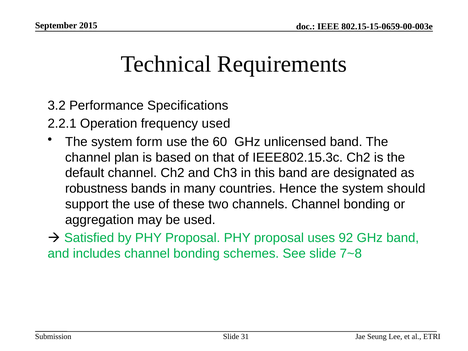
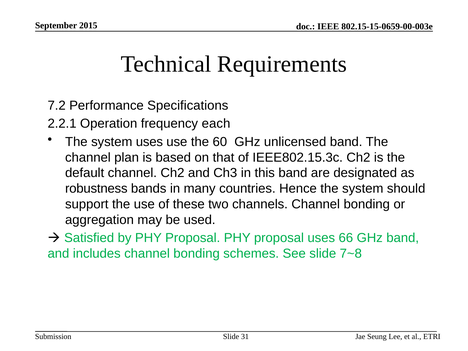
3.2: 3.2 -> 7.2 (57, 105)
frequency used: used -> each (216, 124)
system form: form -> uses (149, 142)
92: 92 -> 66 (346, 238)
